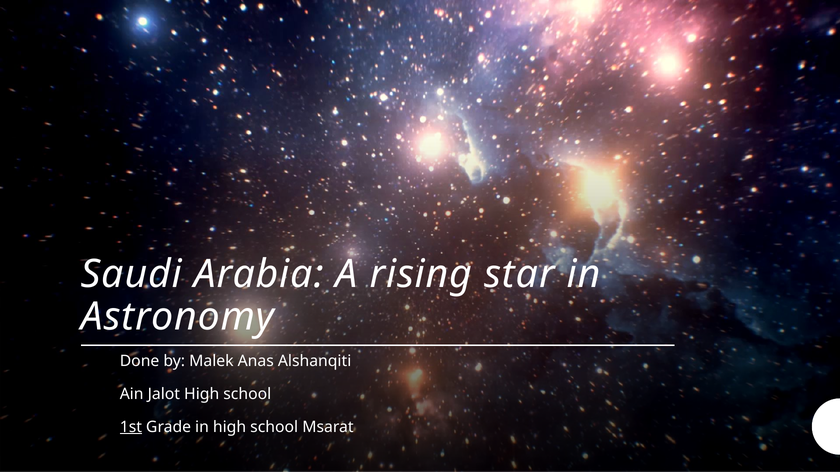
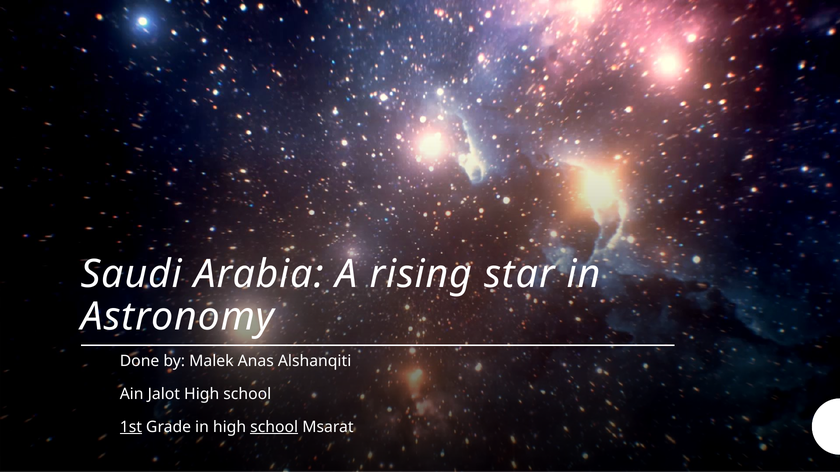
school underline: none -> present (274, 427)
